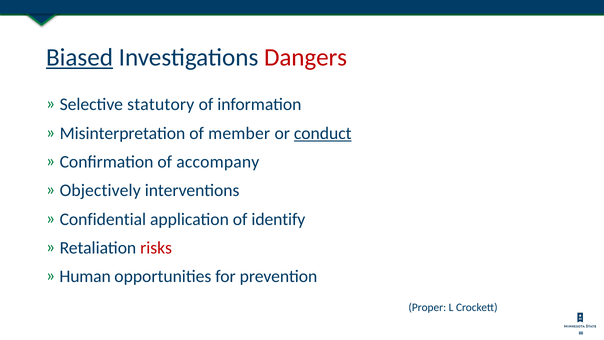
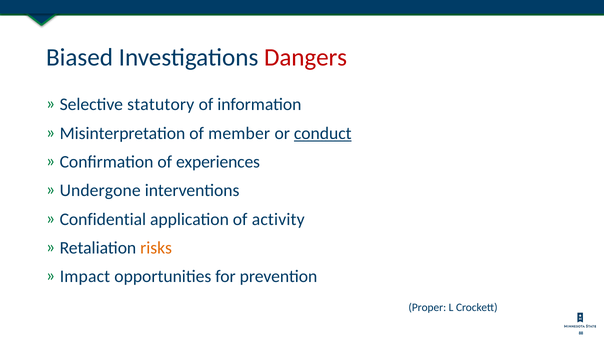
Biased underline: present -> none (80, 57)
accompany: accompany -> experiences (218, 162)
Objectively: Objectively -> Undergone (100, 190)
identify: identify -> activity (278, 219)
risks colour: red -> orange (156, 248)
Human: Human -> Impact (85, 276)
